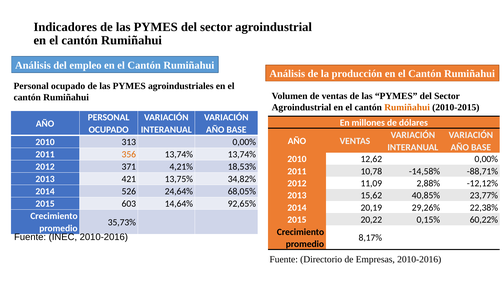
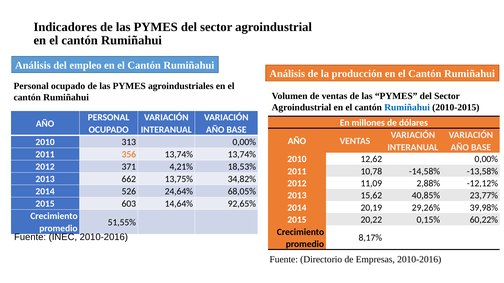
Rumiñahui colour: orange -> blue (407, 108)
-88,71%: -88,71% -> -13,58% (482, 172)
421: 421 -> 662 (129, 179)
22,38%: 22,38% -> 39,98% (484, 208)
35,73%: 35,73% -> 51,55% (122, 223)
